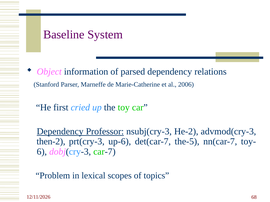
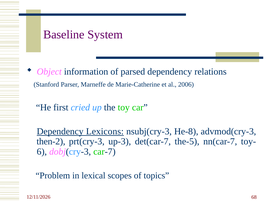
Professor: Professor -> Lexicons (105, 132)
He-2: He-2 -> He-8 (186, 132)
up-6: up-6 -> up-3 (120, 142)
